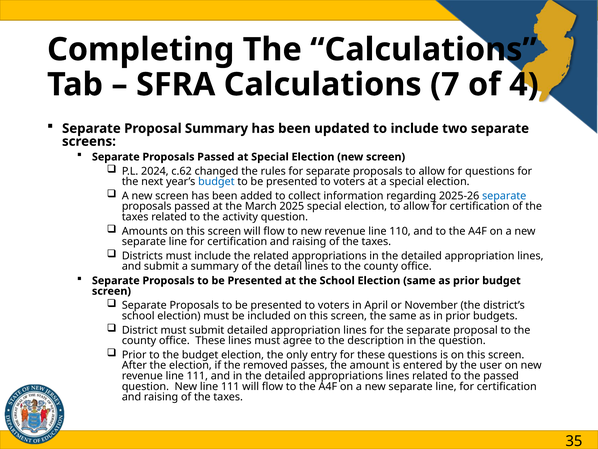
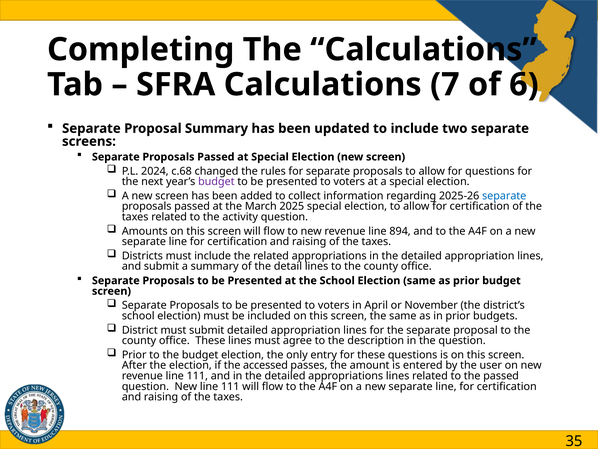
4: 4 -> 6 (524, 84)
c.62: c.62 -> c.68 (182, 171)
budget colour: blue -> purple (216, 181)
110: 110 -> 894 (400, 231)
removed: removed -> accessed (265, 365)
